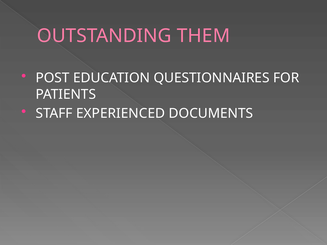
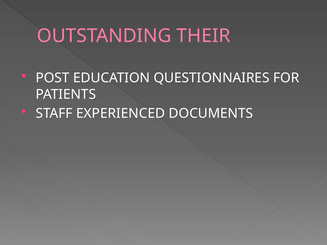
THEM: THEM -> THEIR (204, 36)
